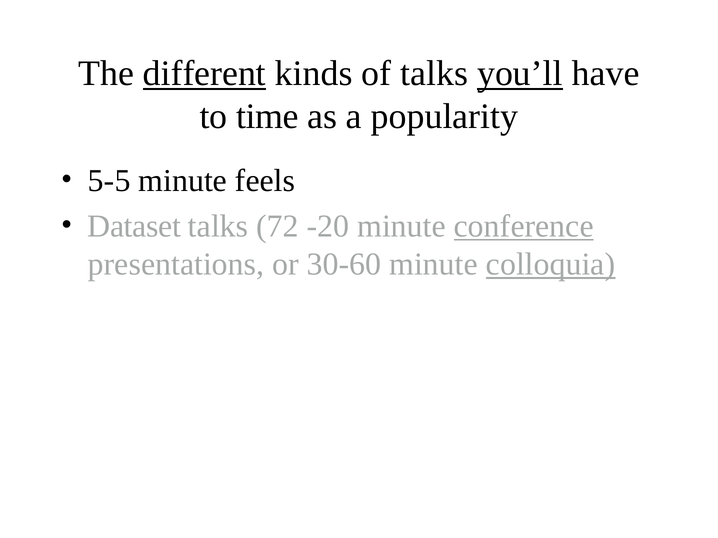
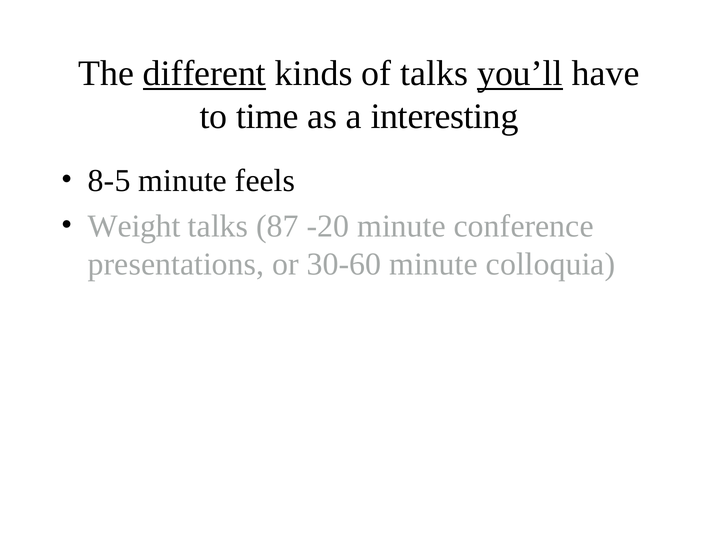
popularity: popularity -> interesting (445, 117)
5-5: 5-5 -> 8-5 (109, 181)
Dataset: Dataset -> Weight (134, 226)
72: 72 -> 87 (277, 226)
conference underline: present -> none (524, 226)
colloquia underline: present -> none (551, 265)
